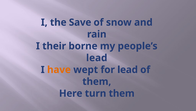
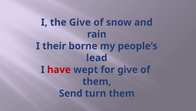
the Save: Save -> Give (80, 22)
have colour: orange -> red (59, 69)
for lead: lead -> give (128, 69)
Here: Here -> Send (71, 93)
